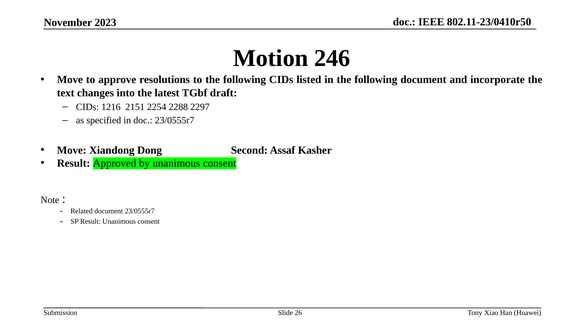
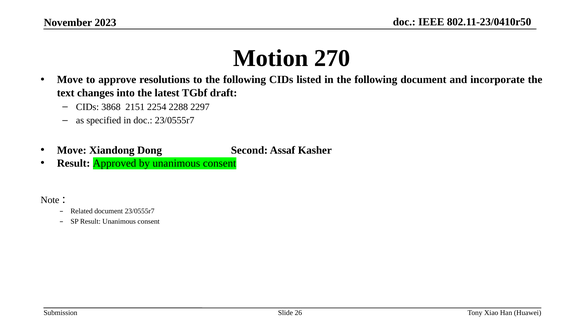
246: 246 -> 270 (332, 58)
1216: 1216 -> 3868 (111, 107)
